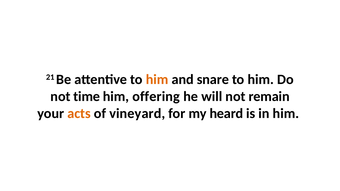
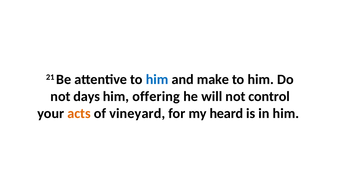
him colour: orange -> blue (157, 80)
snare: snare -> make (213, 80)
time: time -> days (87, 97)
remain: remain -> control (269, 97)
